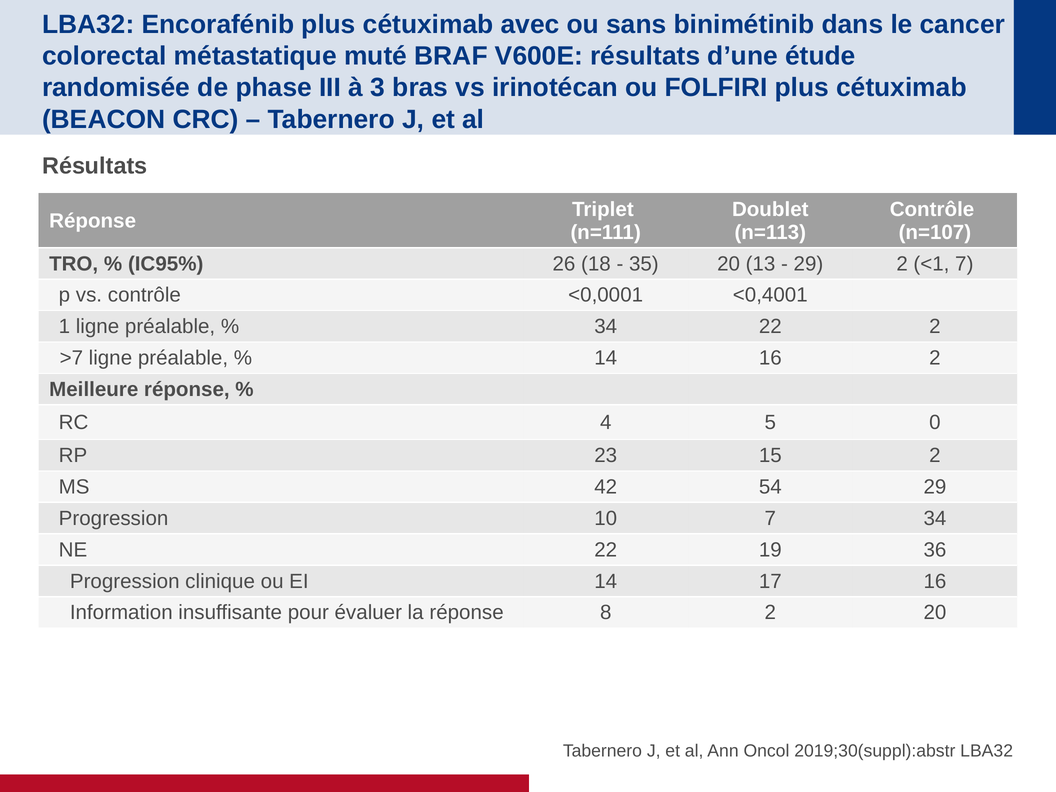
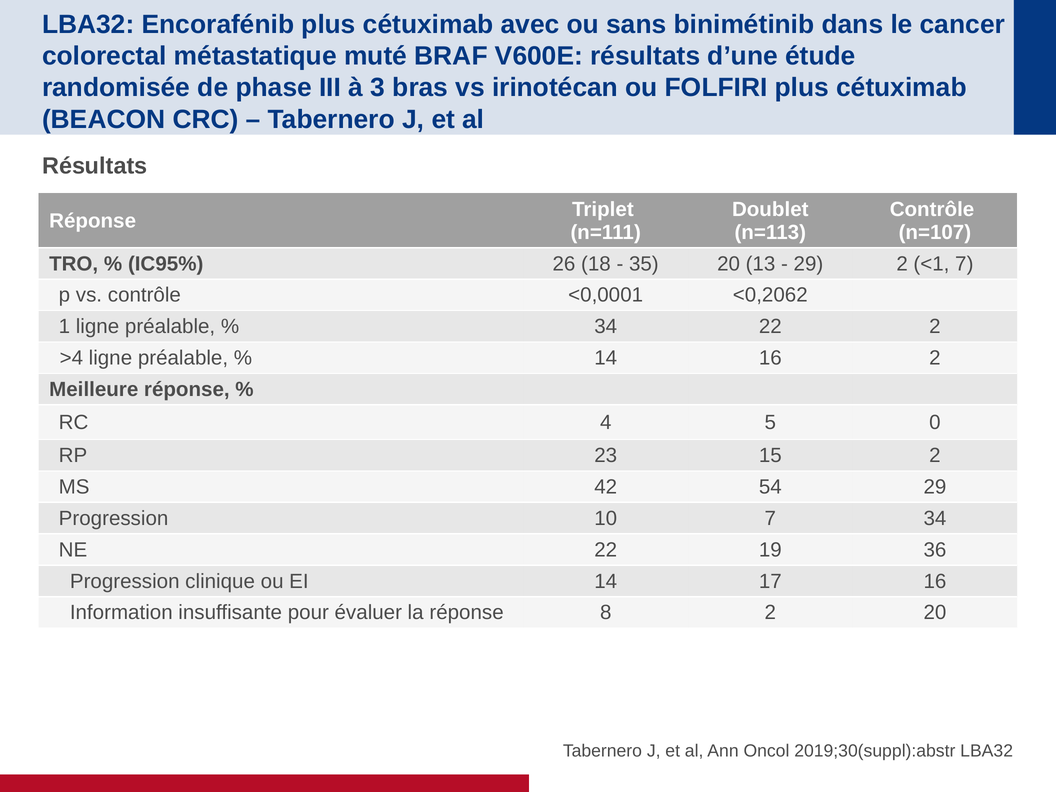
<0,4001: <0,4001 -> <0,2062 (770, 295)
>7: >7 -> >4 (71, 358)
